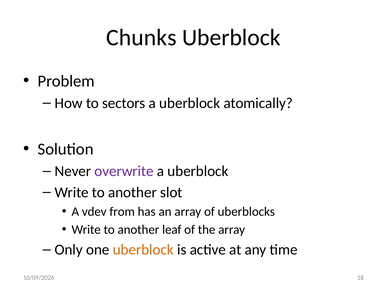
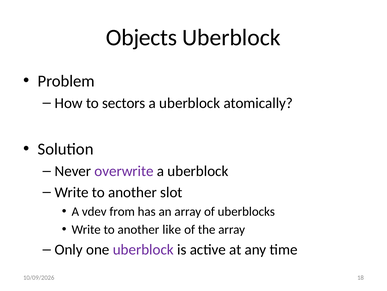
Chunks: Chunks -> Objects (142, 37)
leaf: leaf -> like (172, 229)
uberblock colour: orange -> purple (143, 249)
